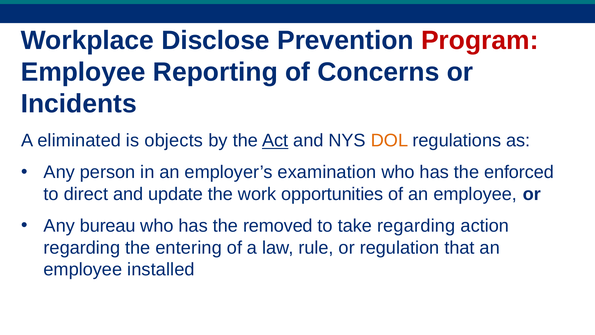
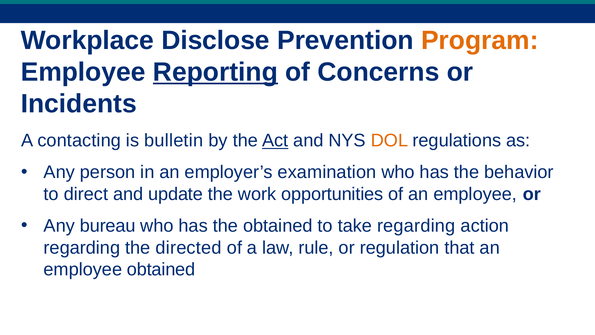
Program colour: red -> orange (480, 40)
Reporting underline: none -> present (215, 72)
eliminated: eliminated -> contacting (79, 140)
objects: objects -> bulletin (174, 140)
enforced: enforced -> behavior (519, 172)
the removed: removed -> obtained (278, 226)
entering: entering -> directed (189, 248)
employee installed: installed -> obtained (161, 269)
